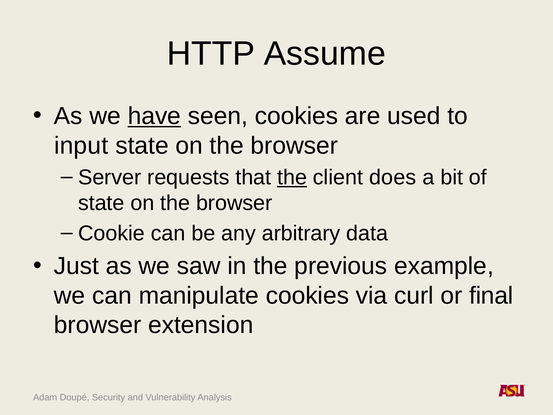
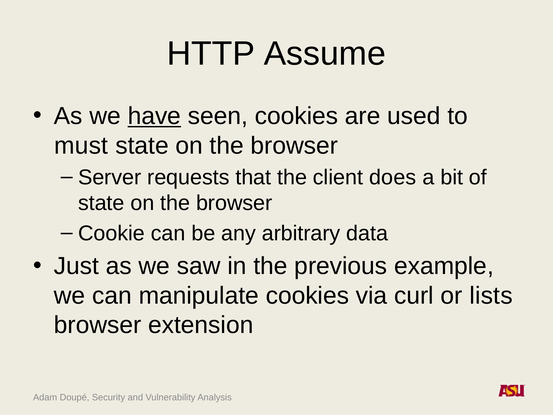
input: input -> must (81, 146)
the underline: present -> none (292, 177)
final: final -> lists (491, 296)
